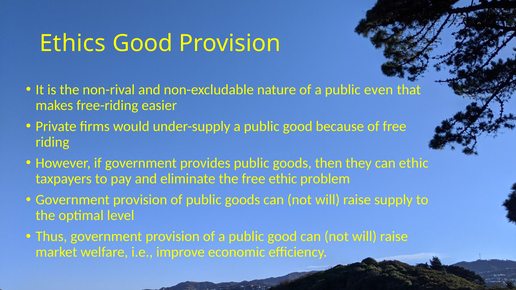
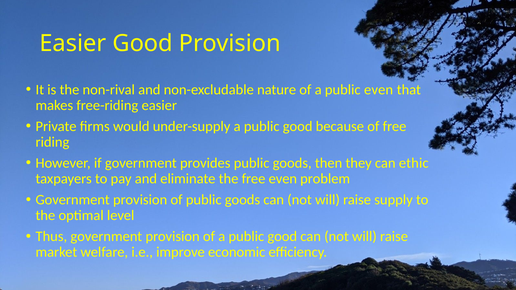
Ethics: Ethics -> Easier (73, 43)
free ethic: ethic -> even (283, 179)
